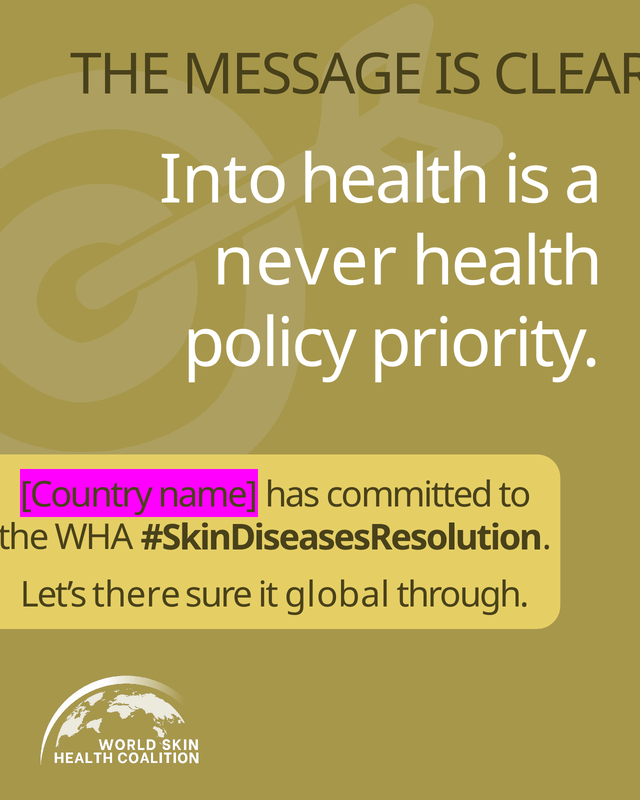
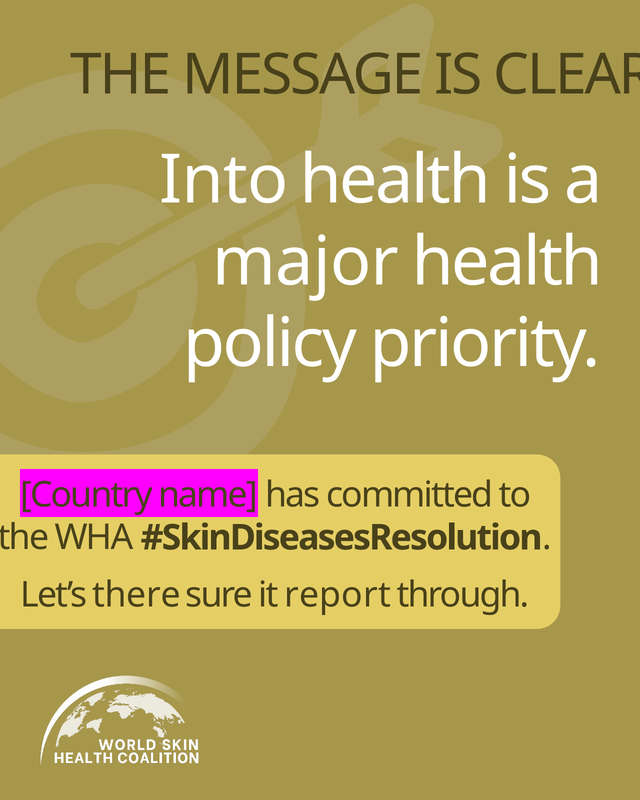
never: never -> major (306, 262)
global: global -> report (338, 595)
